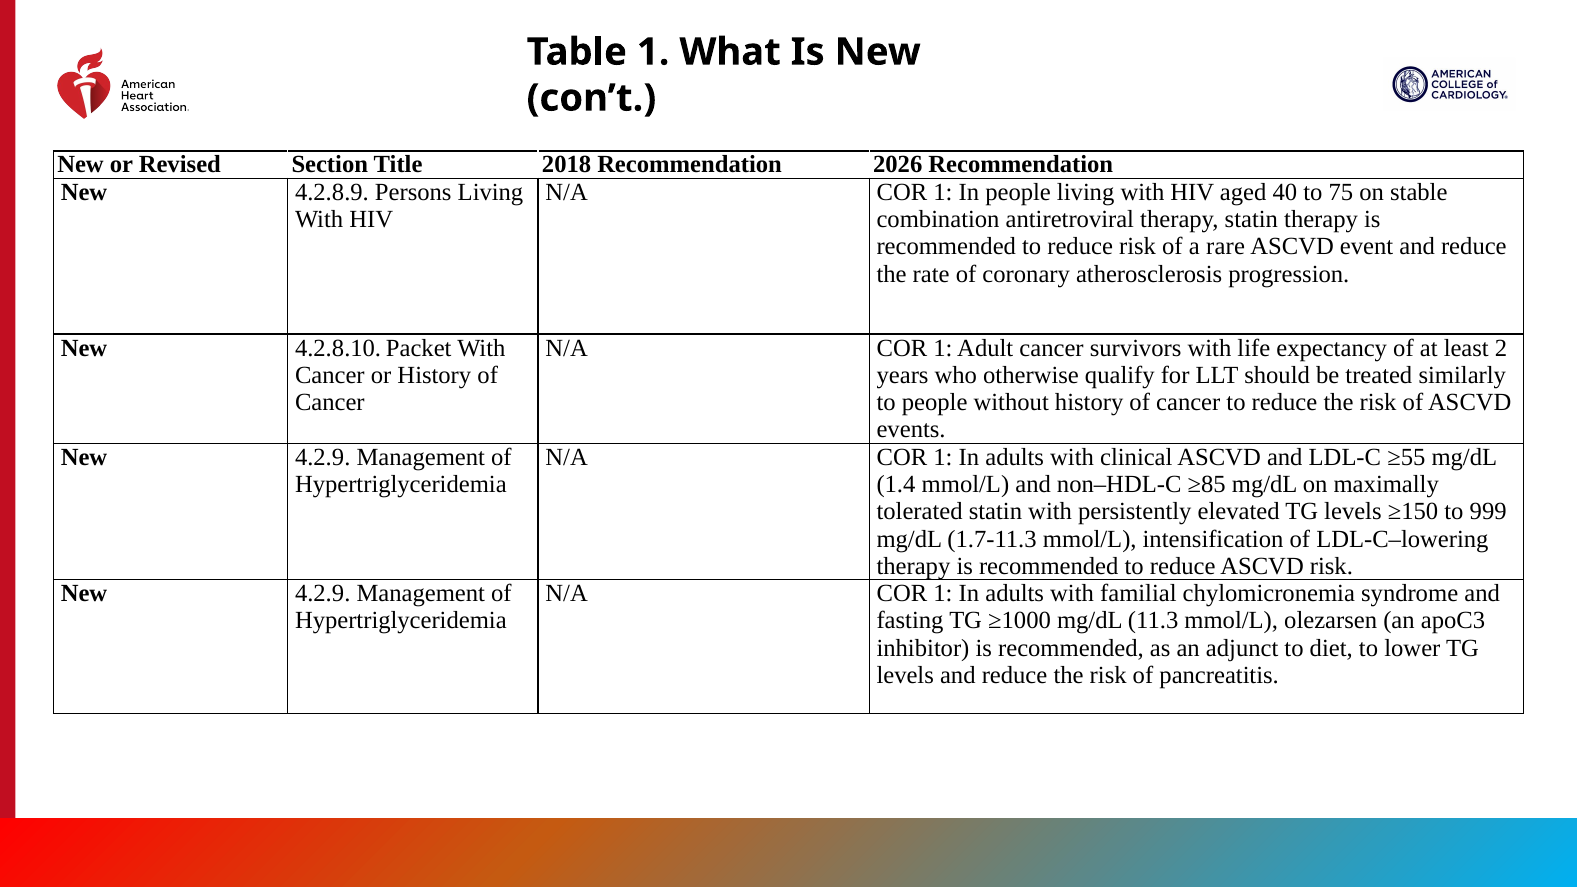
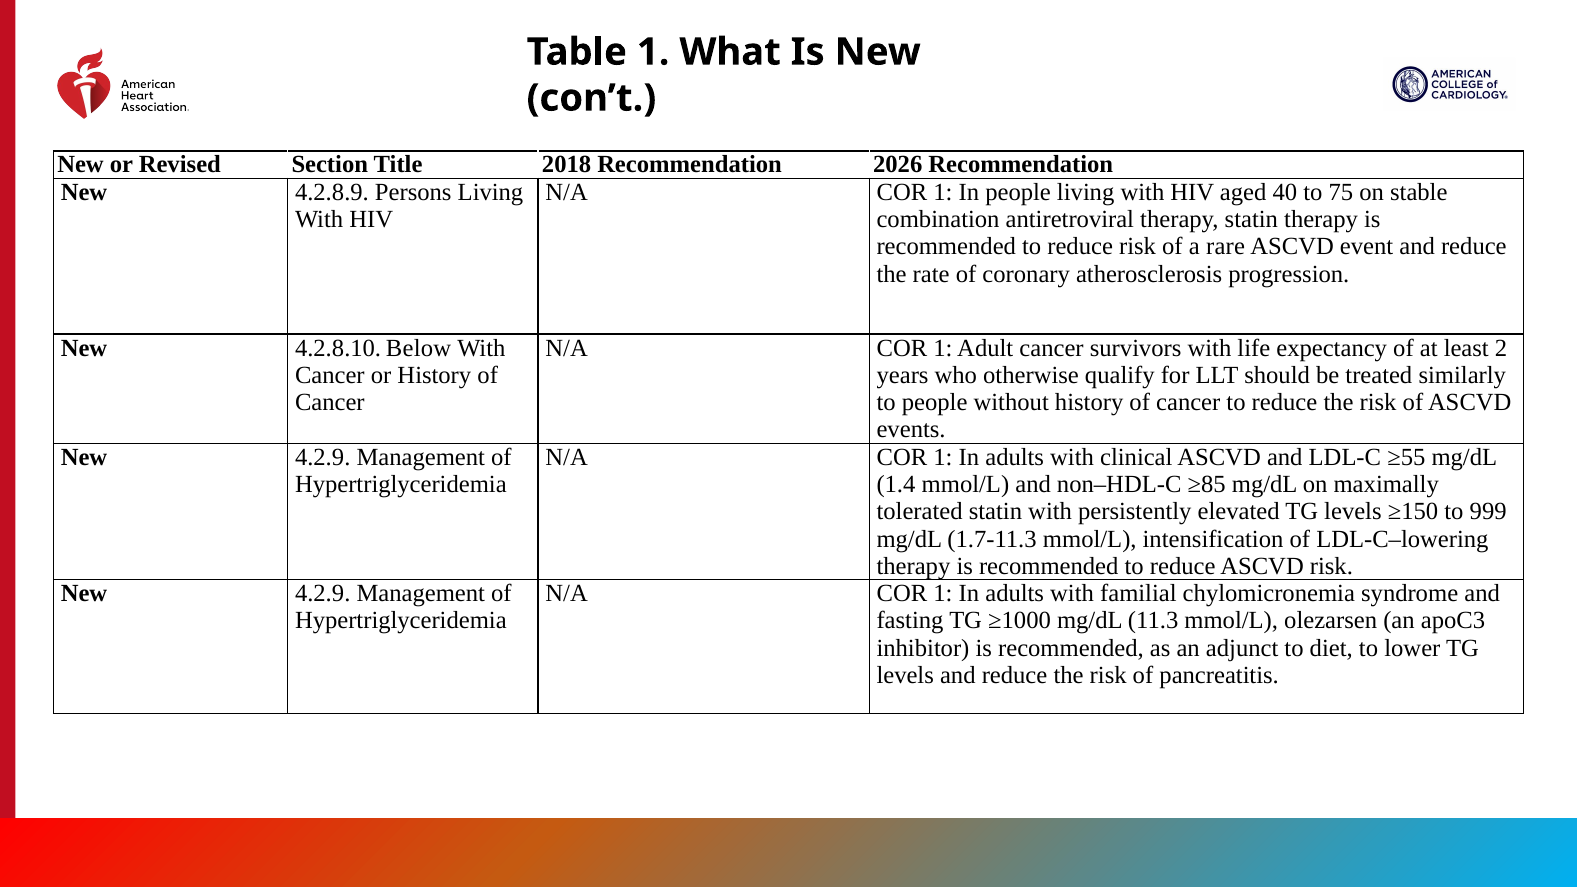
Packet: Packet -> Below (419, 348)
